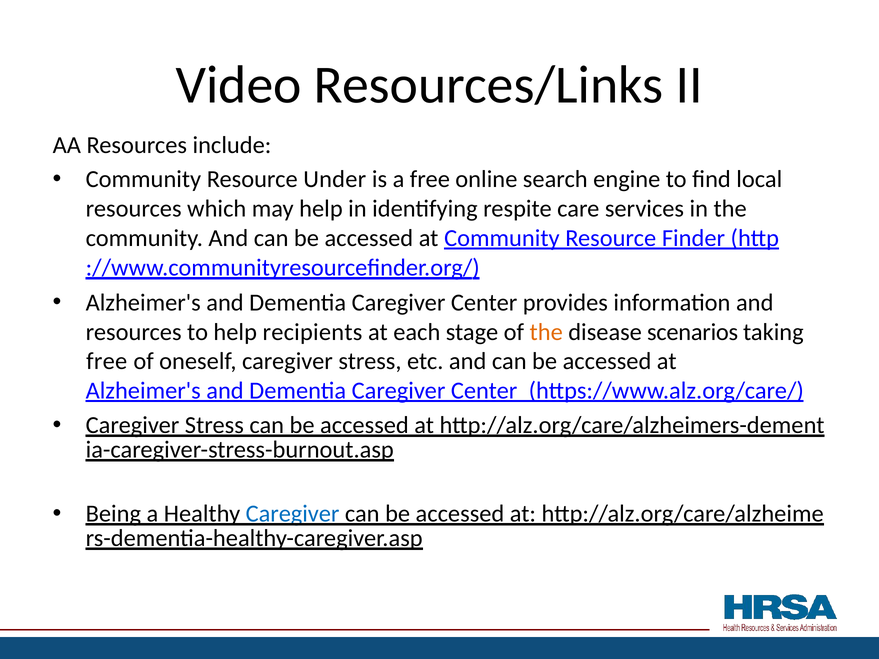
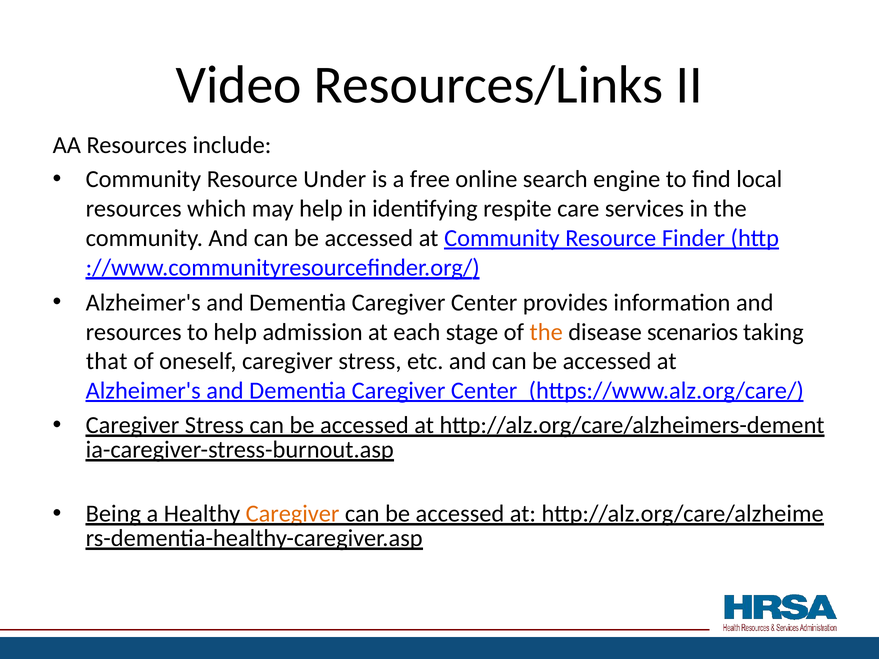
recipients: recipients -> admission (313, 332)
free: free -> that (107, 361)
Caregiver colour: blue -> orange (293, 514)
